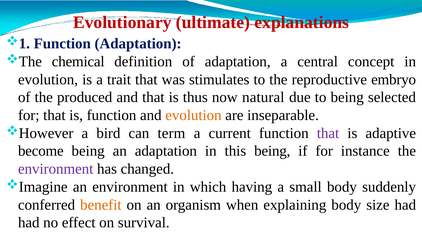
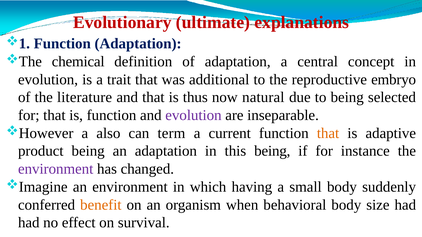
stimulates: stimulates -> additional (219, 80)
produced: produced -> literature (85, 97)
evolution colour: orange -> purple (193, 115)
bird: bird -> also (108, 133)
that colour: purple -> orange (328, 133)
become: become -> product (41, 151)
explaining: explaining -> behavioral (295, 205)
